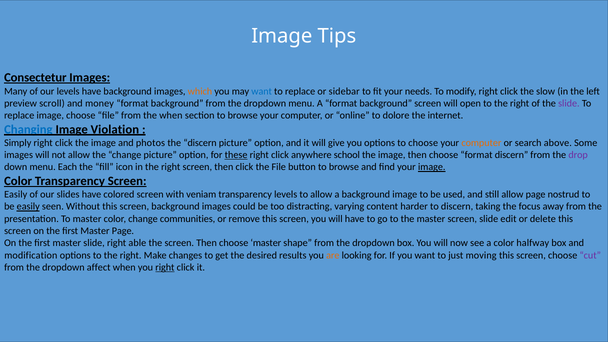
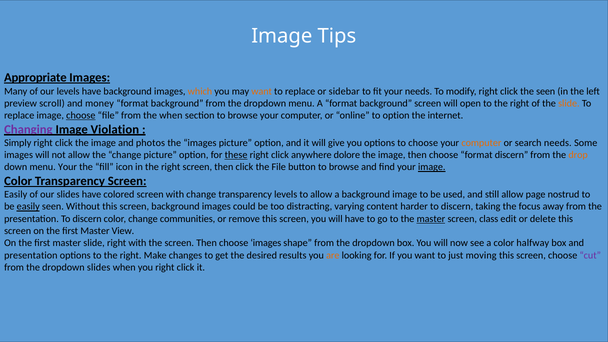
Consectetur: Consectetur -> Appropriate (35, 78)
want colour: blue -> orange (262, 91)
the slow: slow -> seen (546, 91)
slide colour: purple -> orange (569, 103)
choose underline: none -> present (81, 115)
to dolore: dolore -> option (396, 115)
Changing colour: blue -> purple (28, 129)
the discern: discern -> images (200, 143)
search above: above -> needs (558, 143)
school: school -> dolore (347, 155)
drop colour: purple -> orange (578, 155)
menu Each: Each -> Your (67, 167)
with veniam: veniam -> change (201, 194)
presentation To master: master -> discern (87, 219)
master underline: none -> present (431, 219)
screen slide: slide -> class (489, 219)
Master Page: Page -> View (123, 231)
right able: able -> with (137, 243)
choose master: master -> images (266, 243)
modification: modification -> presentation (31, 255)
dropdown affect: affect -> slides (99, 267)
right underline: present -> none (165, 267)
